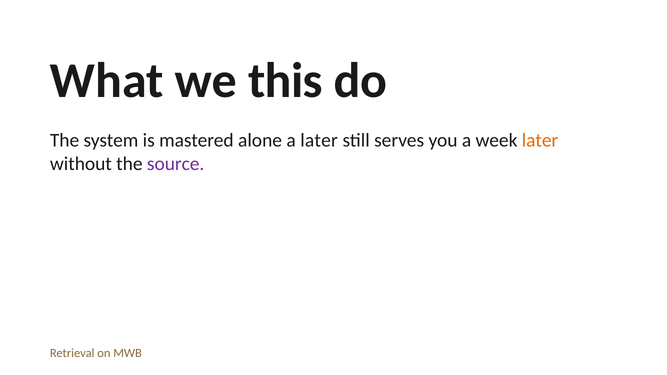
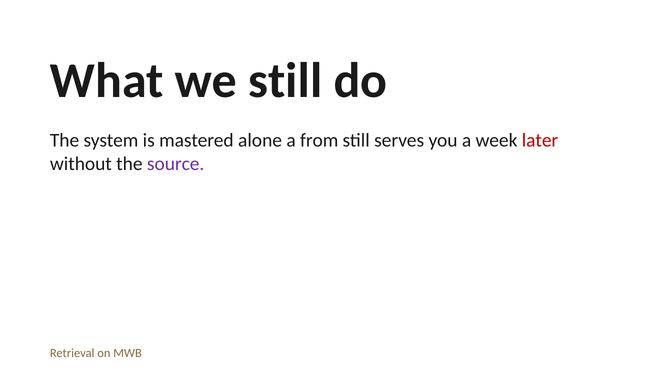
we this: this -> still (285, 81)
a later: later -> from (319, 141)
later colour: orange -> red (540, 141)
